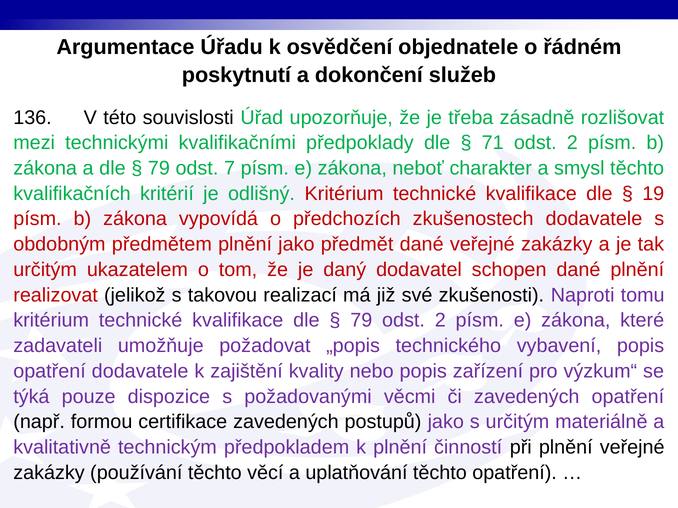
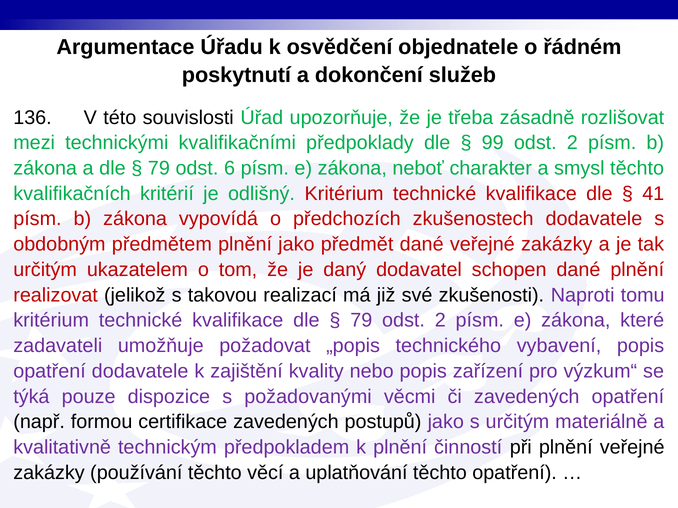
71: 71 -> 99 (493, 143)
7: 7 -> 6 (230, 168)
19: 19 -> 41 (653, 194)
